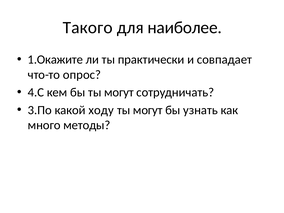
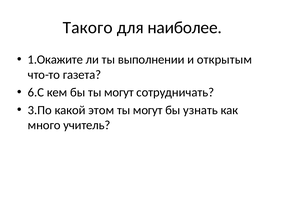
практически: практически -> выполнении (151, 60)
совпадает: совпадает -> открытым (224, 60)
опрос: опрос -> газета (82, 75)
4.С: 4.С -> 6.С (36, 92)
ходу: ходу -> этом (101, 110)
методы: методы -> учитель (87, 125)
